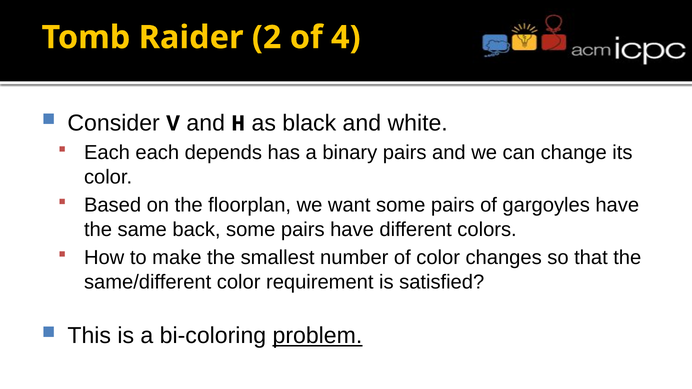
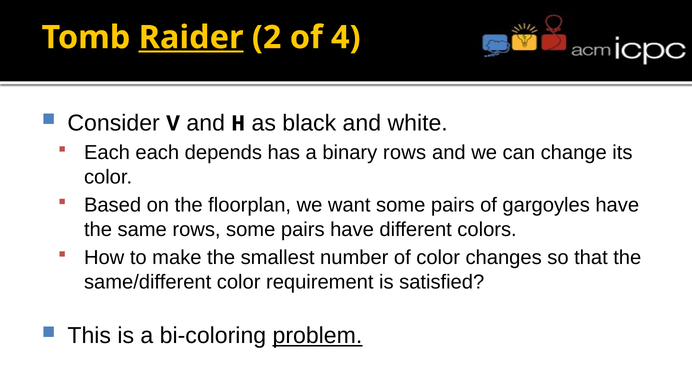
Raider underline: none -> present (191, 37)
binary pairs: pairs -> rows (405, 153)
same back: back -> rows (197, 230)
